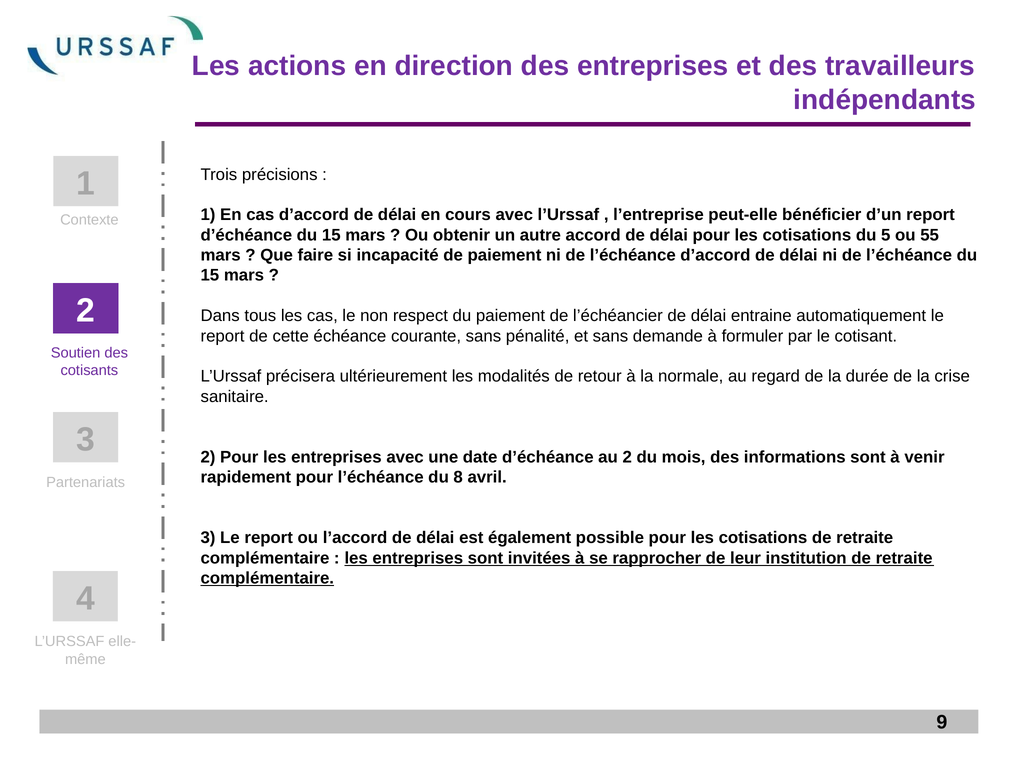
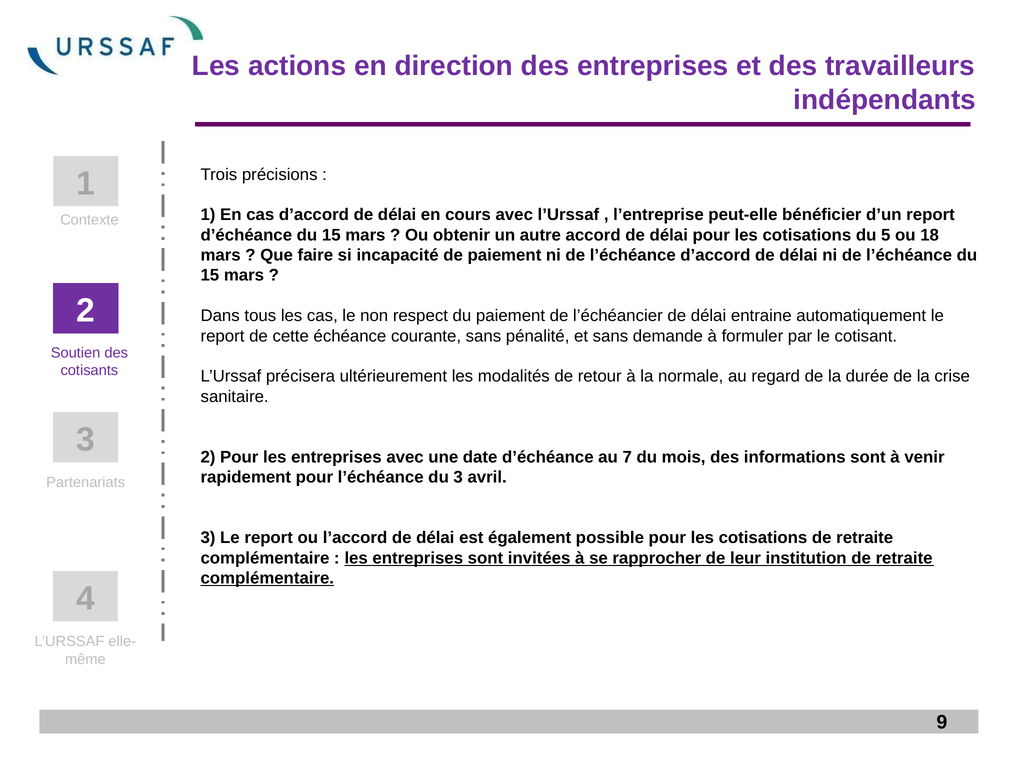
55: 55 -> 18 (930, 235)
au 2: 2 -> 7 (627, 457)
du 8: 8 -> 3 (458, 478)
